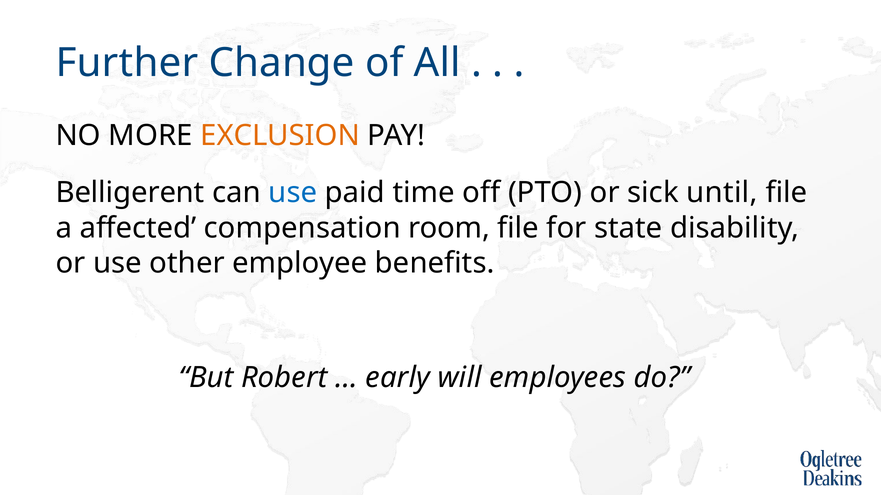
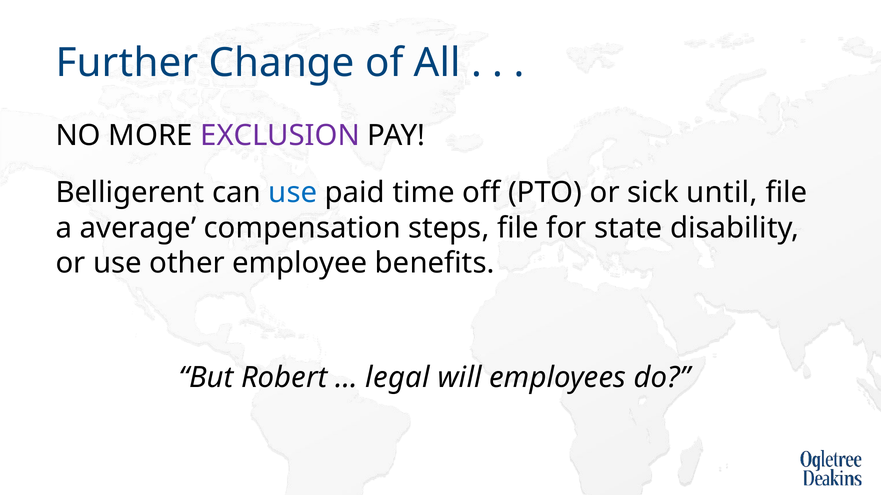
EXCLUSION colour: orange -> purple (280, 136)
affected: affected -> average (138, 228)
room: room -> steps (449, 228)
early: early -> legal (398, 378)
